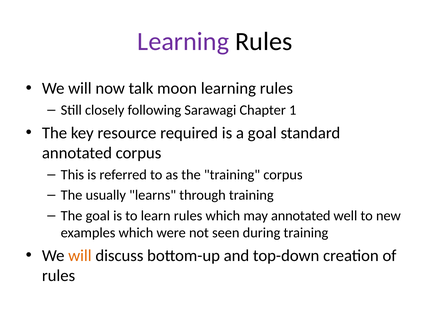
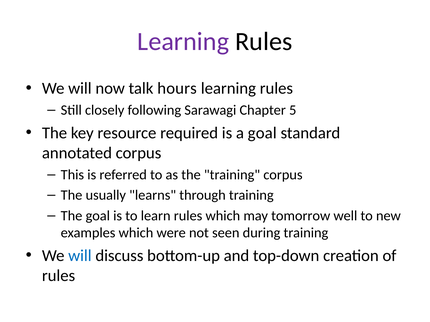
moon: moon -> hours (177, 89)
1: 1 -> 5 (293, 110)
may annotated: annotated -> tomorrow (301, 216)
will colour: orange -> blue (80, 256)
